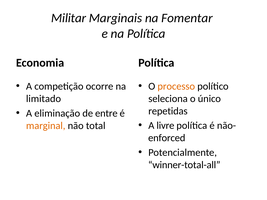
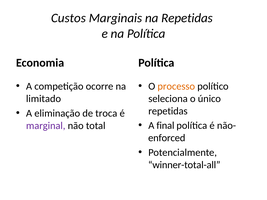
Militar: Militar -> Custos (69, 18)
na Fomentar: Fomentar -> Repetidas (187, 18)
entre: entre -> troca (106, 113)
livre: livre -> final (165, 126)
marginal colour: orange -> purple (46, 126)
